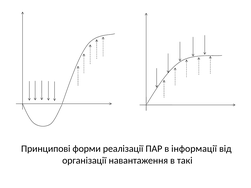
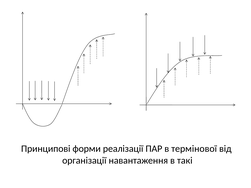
інформації: інформації -> термінової (194, 149)
